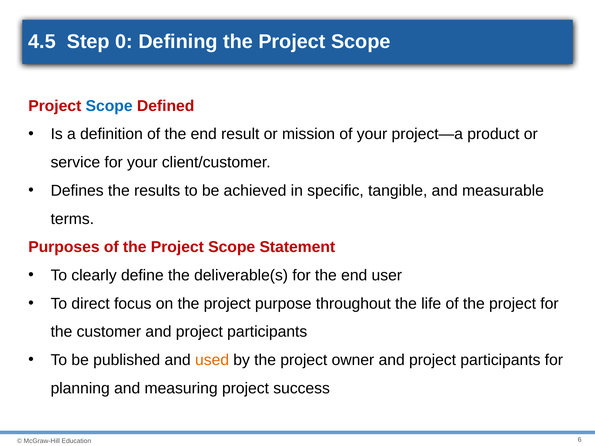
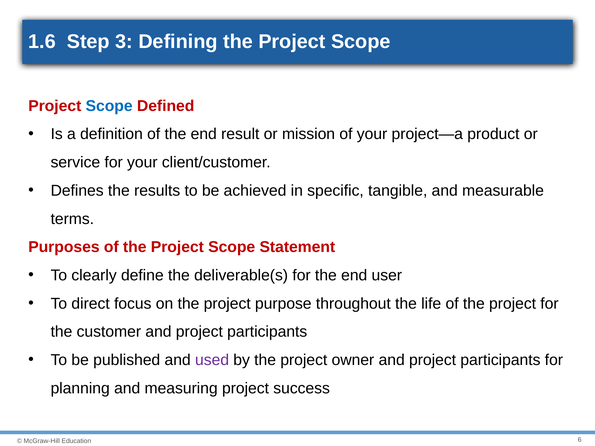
4.5: 4.5 -> 1.6 (42, 42)
0: 0 -> 3 (124, 42)
used colour: orange -> purple (212, 360)
